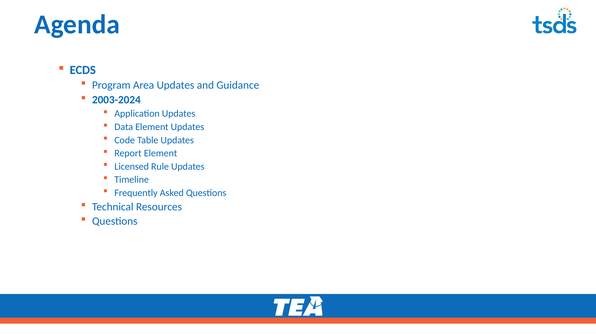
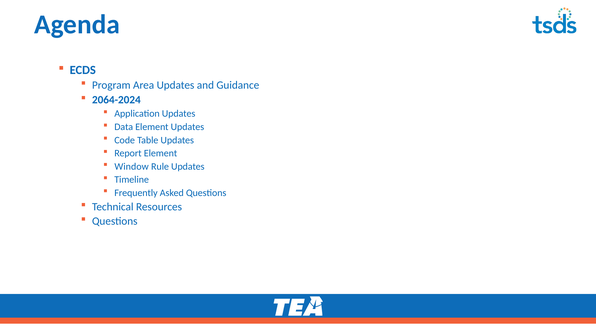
2003-2024: 2003-2024 -> 2064-2024 (116, 100)
Licensed: Licensed -> Window (132, 167)
